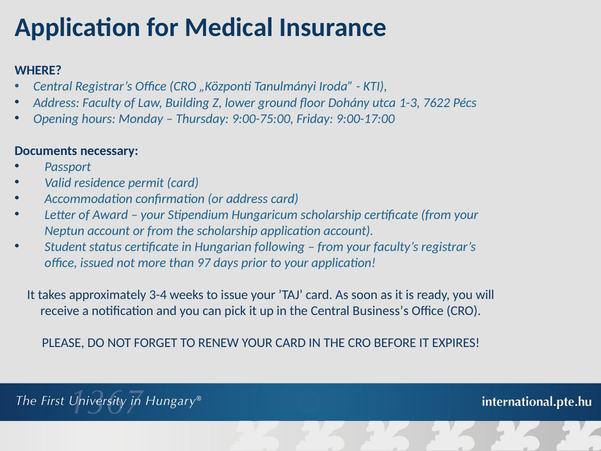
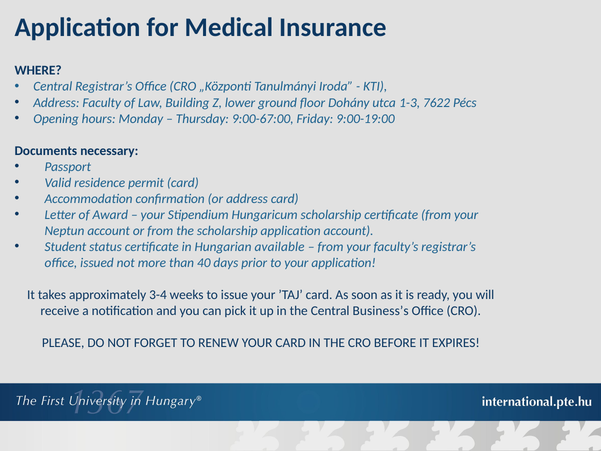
9:00-75:00: 9:00-75:00 -> 9:00-67:00 (263, 119)
9:00-17:00: 9:00-17:00 -> 9:00-19:00 (365, 119)
following: following -> available (280, 247)
97: 97 -> 40 (204, 263)
